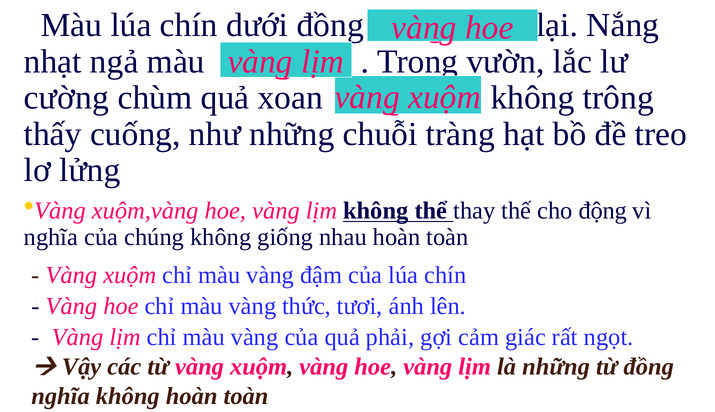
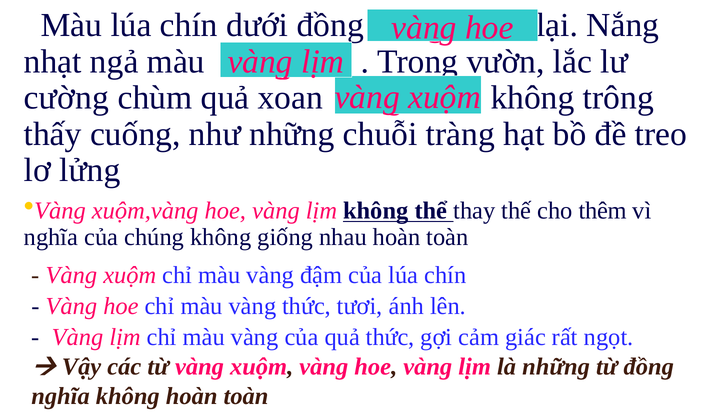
động: động -> thêm (603, 211)
quả phải: phải -> thức (390, 337)
